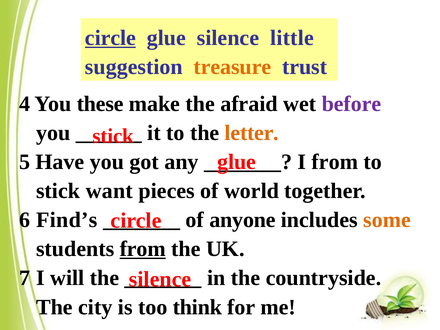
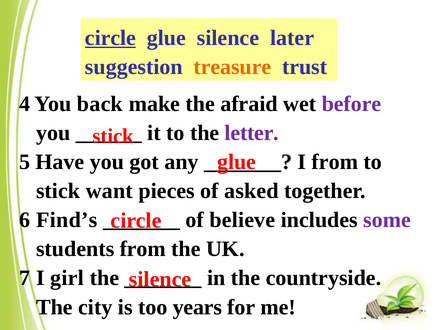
little: little -> later (292, 38)
these: these -> back (100, 104)
letter colour: orange -> purple (252, 133)
world: world -> asked (251, 191)
anyone: anyone -> believe (242, 220)
some colour: orange -> purple (387, 220)
from underline: present -> none (143, 249)
will: will -> girl (67, 278)
think: think -> years (197, 307)
